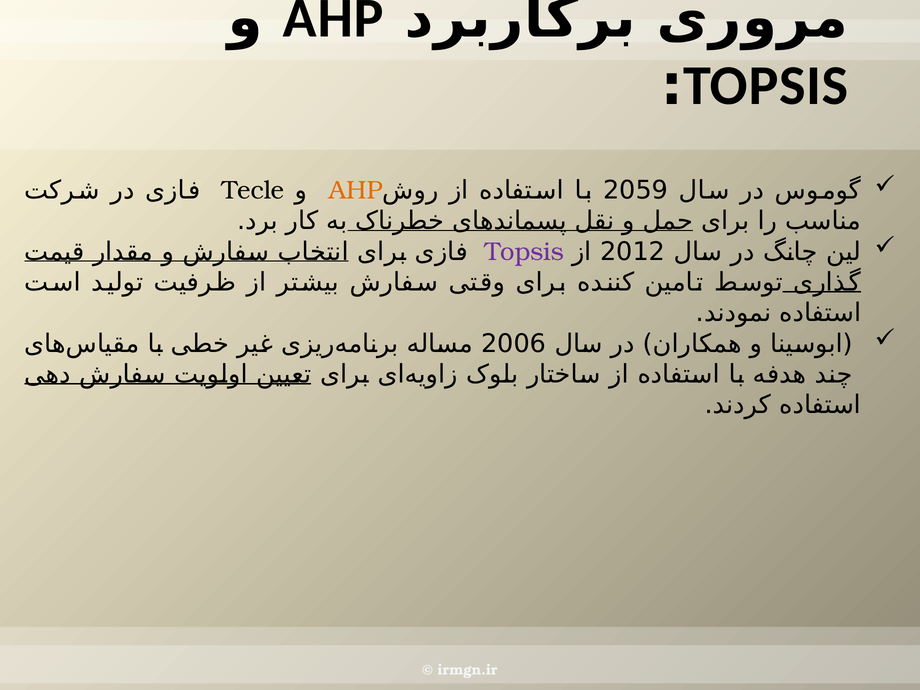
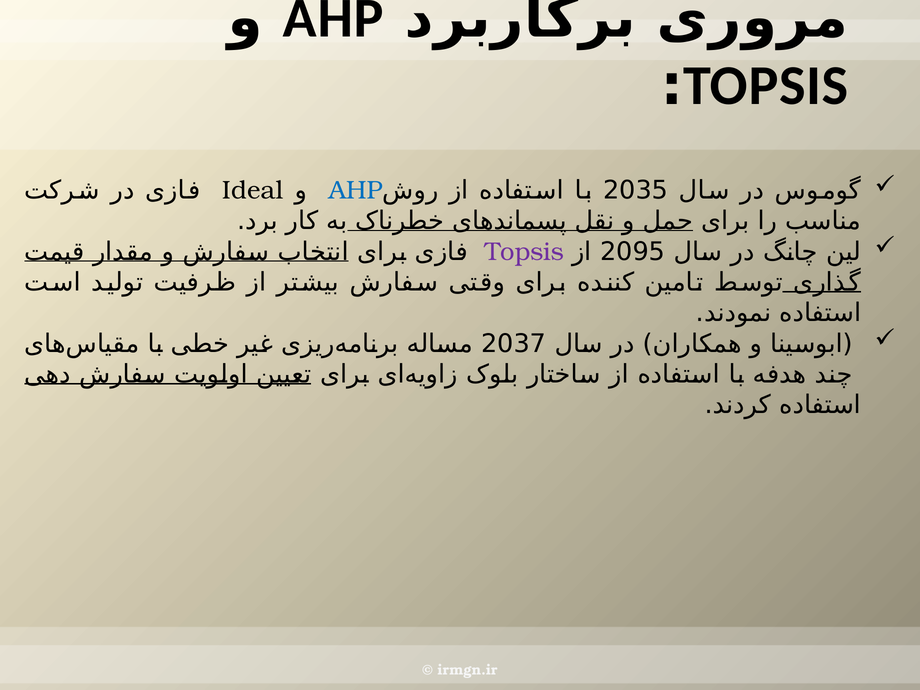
2059: 2059 -> 2035 (636, 190)
Tecle: Tecle -> Ideal (253, 190)
AHP colour: orange -> blue (356, 190)
2012: 2012 -> 2095 (633, 252)
2006: 2006 -> 2037 (514, 344)
